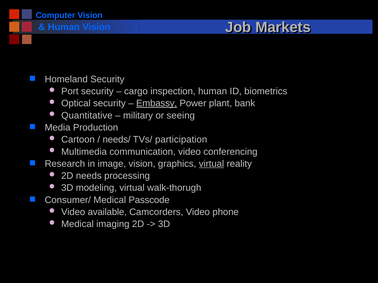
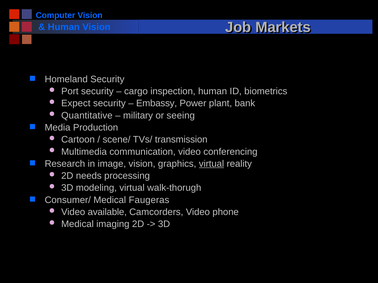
Optical: Optical -> Expect (76, 104)
Embassy underline: present -> none (157, 104)
needs/: needs/ -> scene/ (117, 140)
participation: participation -> transmission (181, 140)
Passcode: Passcode -> Faugeras (149, 200)
